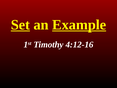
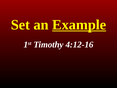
Set underline: present -> none (20, 25)
